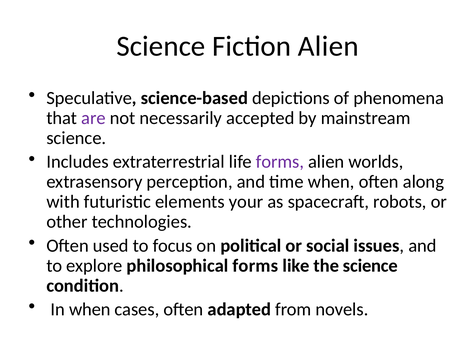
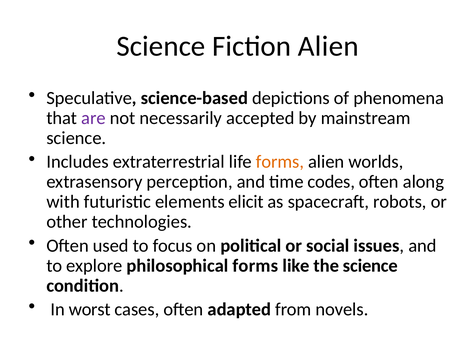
forms colour: purple -> orange (280, 162)
time when: when -> codes (331, 182)
your: your -> elicit (246, 202)
In when: when -> worst (90, 309)
